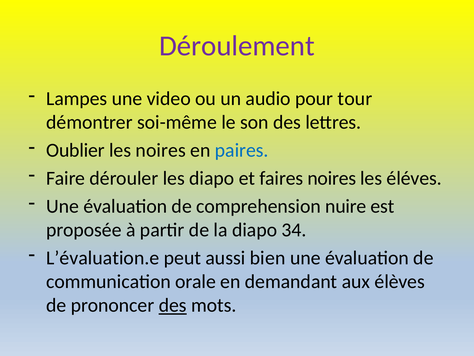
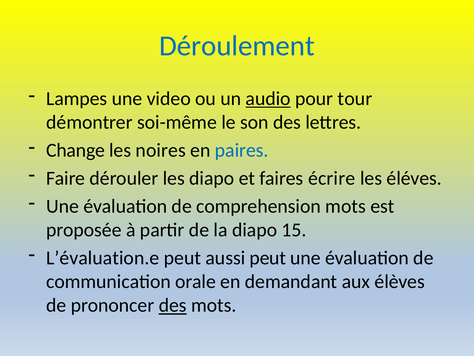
Déroulement colour: purple -> blue (237, 46)
audio underline: none -> present (268, 99)
Oublier: Oublier -> Change (76, 150)
faires noires: noires -> écrire (332, 178)
comprehension nuire: nuire -> mots (346, 206)
34: 34 -> 15 (294, 230)
aussi bien: bien -> peut (268, 258)
